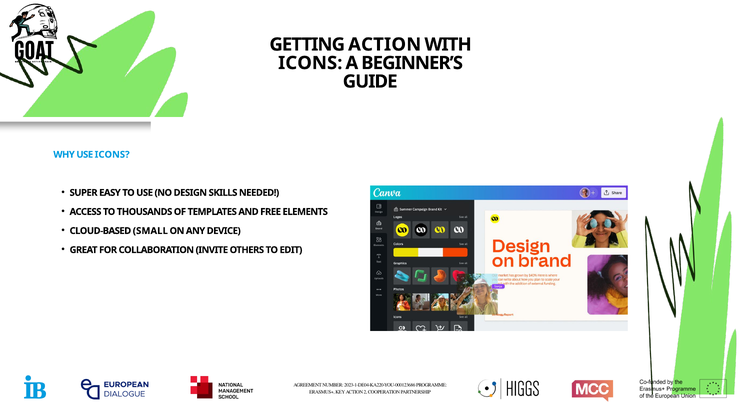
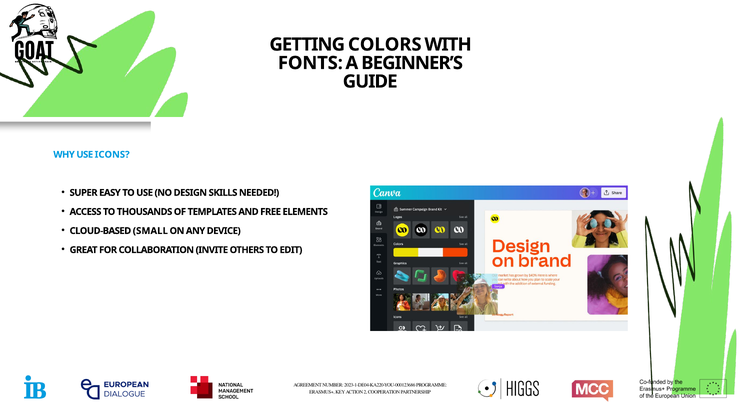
GETTING ACTION: ACTION -> COLORS (385, 45)
ICONS: ICONS -> FONTS (310, 63)
